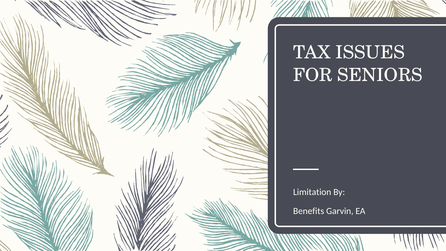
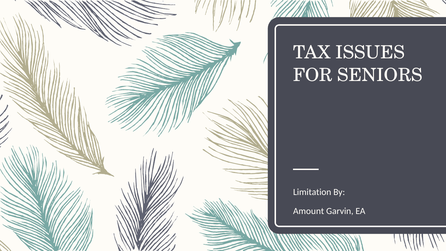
Benefits: Benefits -> Amount (309, 211)
